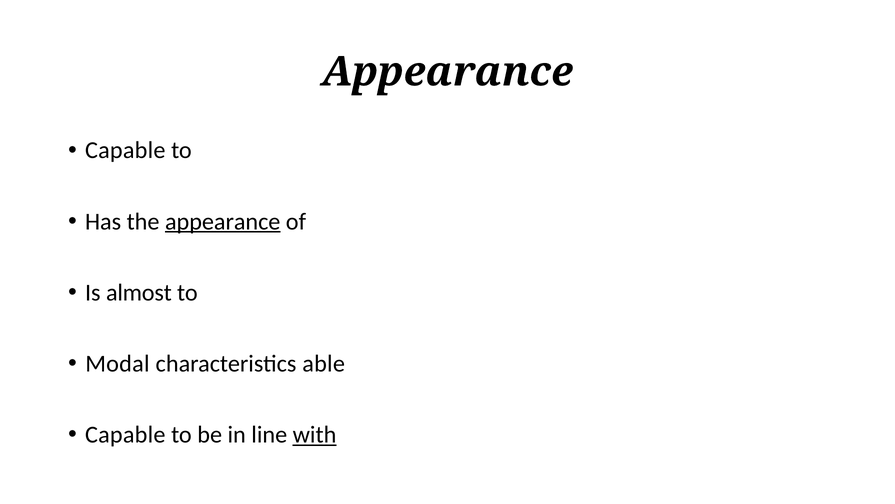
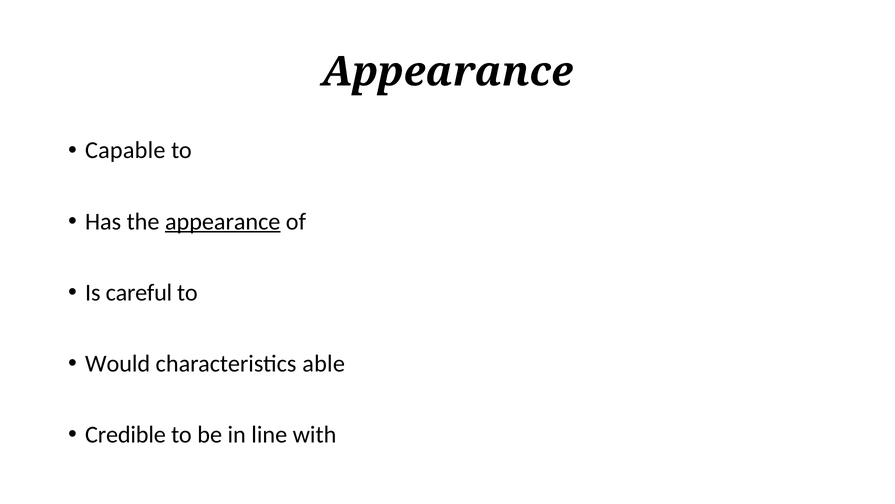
almost: almost -> careful (139, 292)
Modal: Modal -> Would (118, 363)
Capable: Capable -> Credible (125, 434)
with underline: present -> none (315, 434)
